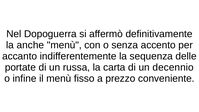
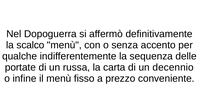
anche: anche -> scalco (30, 45)
accanto: accanto -> qualche (20, 56)
